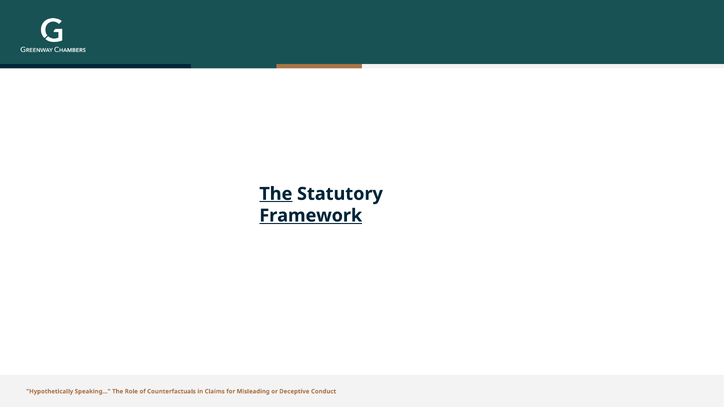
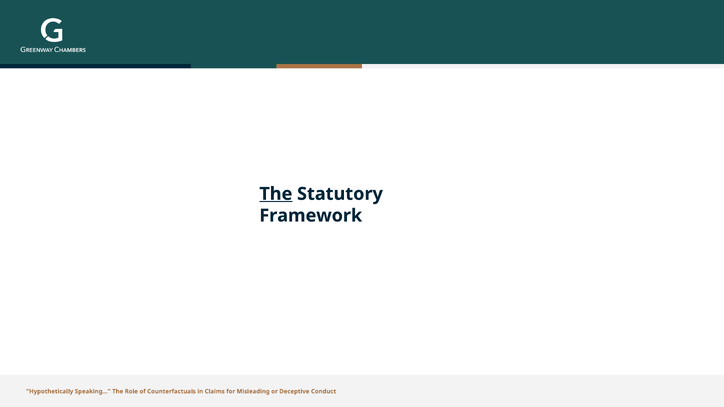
Framework underline: present -> none (311, 216)
